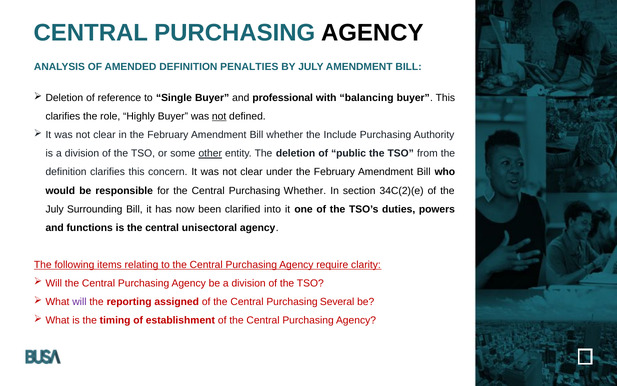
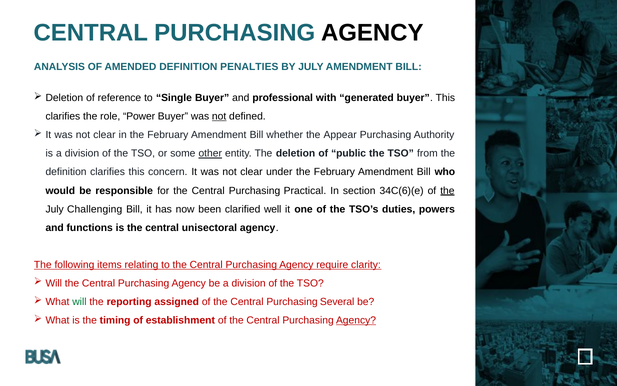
balancing: balancing -> generated (367, 98)
Highly: Highly -> Power (139, 116)
Include: Include -> Appear (340, 135)
Purchasing Whether: Whether -> Practical (305, 190)
34C(2)(e: 34C(2)(e -> 34C(6)(e (402, 190)
the underline: none -> present (447, 190)
Surrounding: Surrounding -> Challenging (95, 209)
into: into -> well (273, 209)
will colour: purple -> green (79, 301)
Agency underline: none -> present (356, 320)
